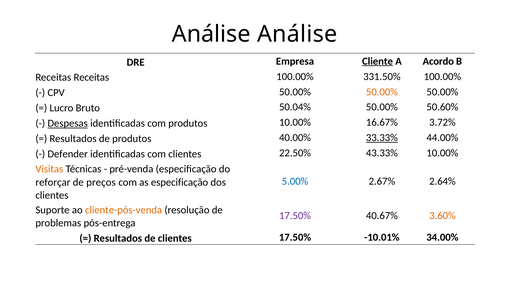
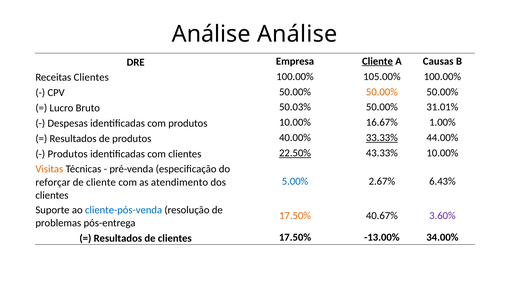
Acordo: Acordo -> Causas (438, 61)
Receitas Receitas: Receitas -> Clientes (91, 77)
331.50%: 331.50% -> 105.00% (382, 76)
50.04%: 50.04% -> 50.03% (295, 107)
50.60%: 50.60% -> 31.01% (442, 107)
Despesas underline: present -> none (68, 123)
3.72%: 3.72% -> 1.00% (442, 122)
Defender: Defender -> Produtos (68, 154)
22.50% underline: none -> present (295, 153)
2.64%: 2.64% -> 6.43% (442, 181)
de preços: preços -> cliente (101, 182)
as especificação: especificação -> atendimento (180, 182)
cliente-pós-venda colour: orange -> blue (124, 210)
17.50% colour: purple -> orange (295, 216)
3.60% colour: orange -> purple (442, 216)
-10.01%: -10.01% -> -13.00% (382, 237)
